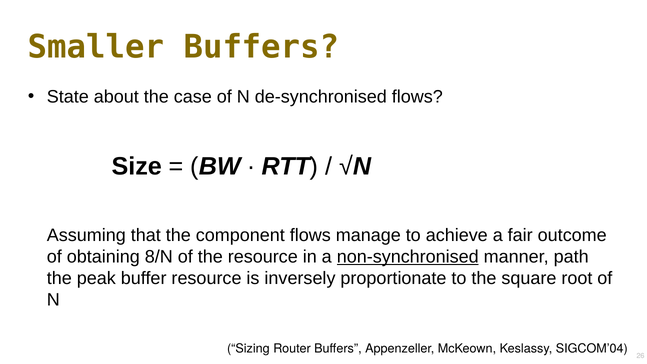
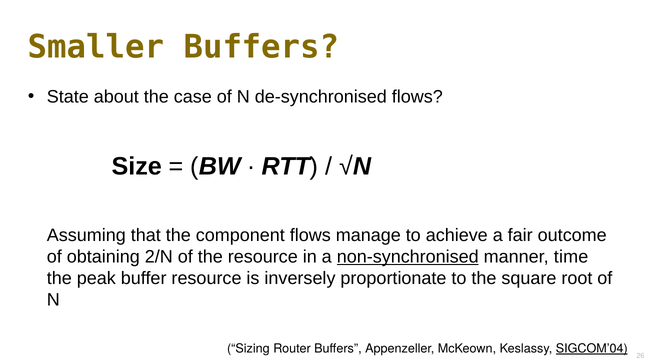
8/N: 8/N -> 2/N (159, 257)
path: path -> time (571, 257)
SIGCOM’04 underline: none -> present (592, 349)
